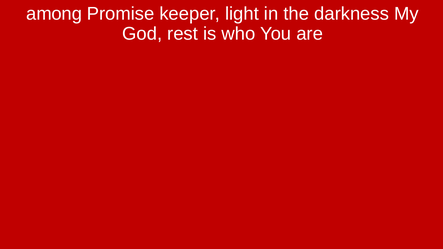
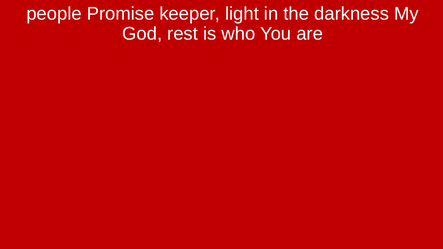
among: among -> people (54, 14)
